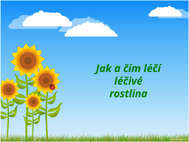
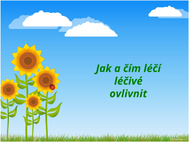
rostlina: rostlina -> ovlivnit (128, 94)
